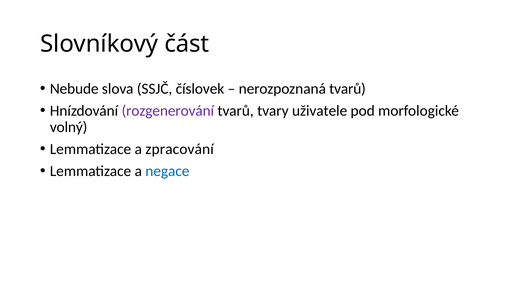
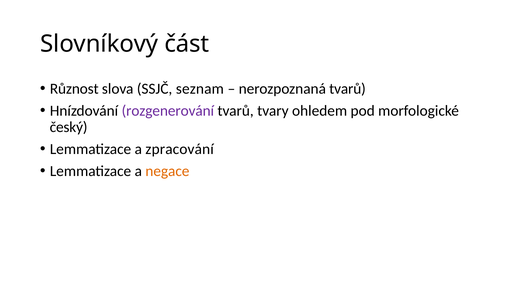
Nebude: Nebude -> Různost (74, 89)
číslovek: číslovek -> seznam (200, 89)
uživatele: uživatele -> ohledem (320, 111)
volný: volný -> český (69, 127)
negace colour: blue -> orange (167, 171)
